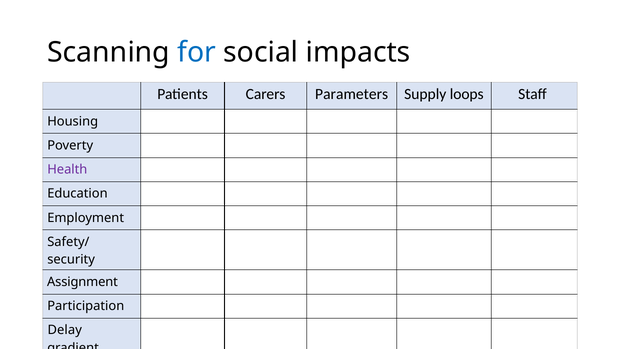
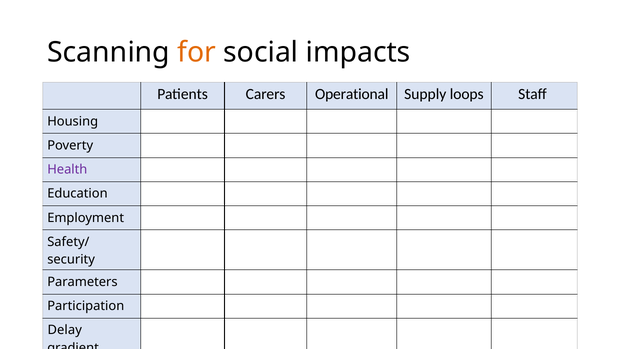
for colour: blue -> orange (197, 52)
Parameters: Parameters -> Operational (352, 94)
Assignment: Assignment -> Parameters (82, 282)
